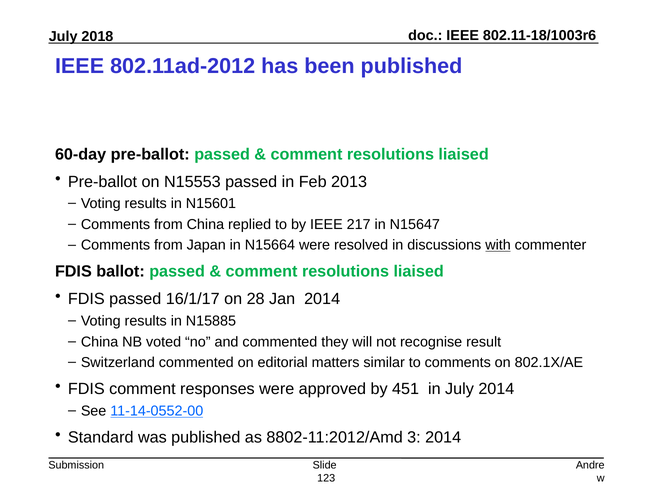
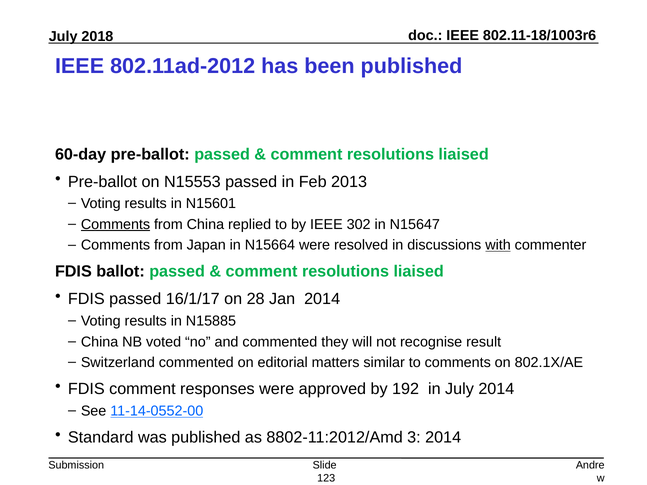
Comments underline: none -> present (116, 224)
217: 217 -> 302 (359, 224)
451: 451 -> 192 (406, 389)
